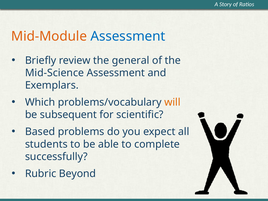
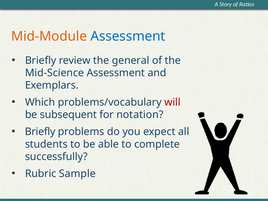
will colour: orange -> red (172, 102)
scientific: scientific -> notation (140, 115)
Based: Based -> Briefly (40, 132)
Beyond: Beyond -> Sample (77, 174)
